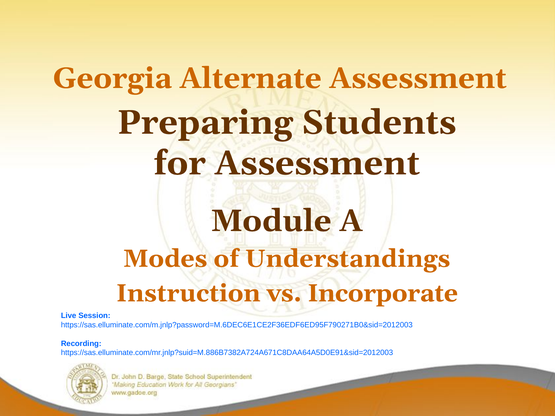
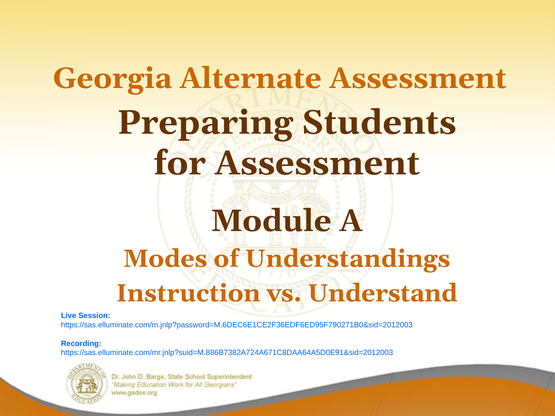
Incorporate: Incorporate -> Understand (383, 293)
